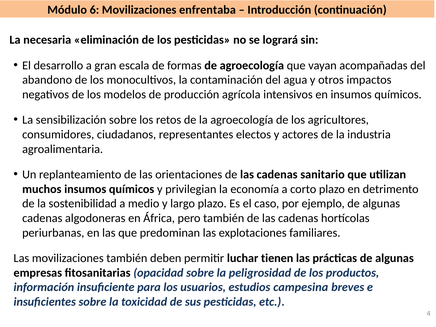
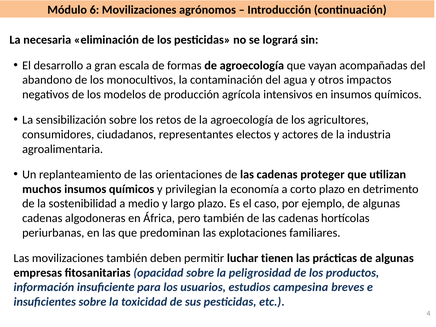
enfrentaba: enfrentaba -> agrónomos (208, 10)
sanitario: sanitario -> proteger (322, 175)
